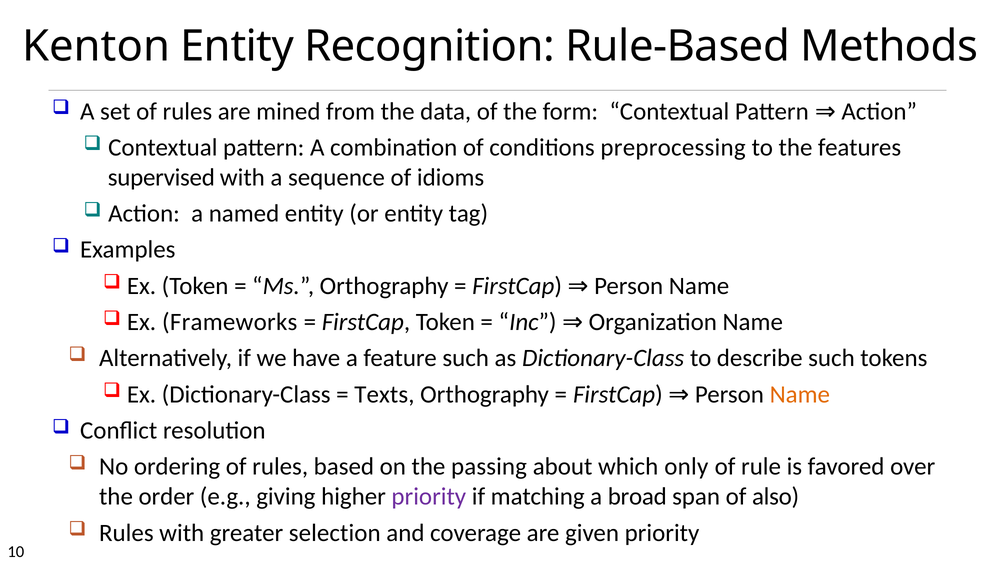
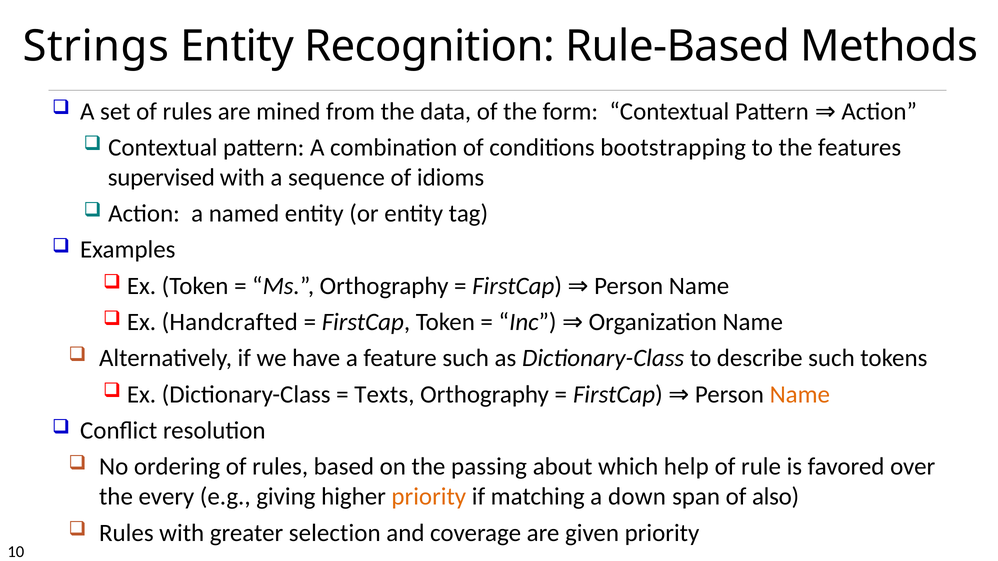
Kenton: Kenton -> Strings (96, 47)
preprocessing: preprocessing -> bootstrapping (673, 148)
Frameworks: Frameworks -> Handcrafted (230, 322)
only: only -> help (686, 467)
order: order -> every (166, 497)
priority colour: purple -> orange (429, 497)
broad: broad -> down (637, 497)
